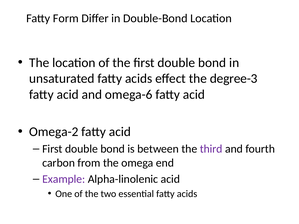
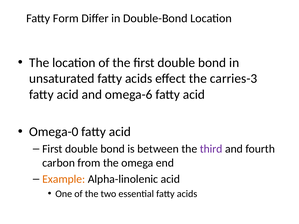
degree-3: degree-3 -> carries-3 (234, 79)
Omega-2: Omega-2 -> Omega-0 (54, 132)
Example colour: purple -> orange (64, 179)
